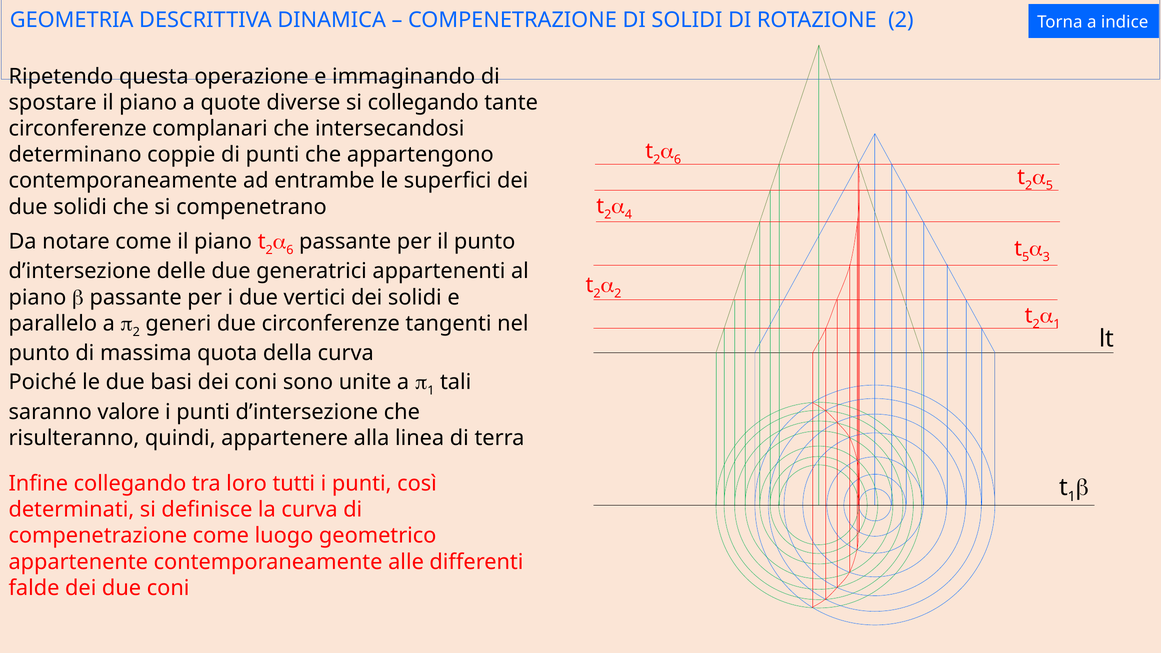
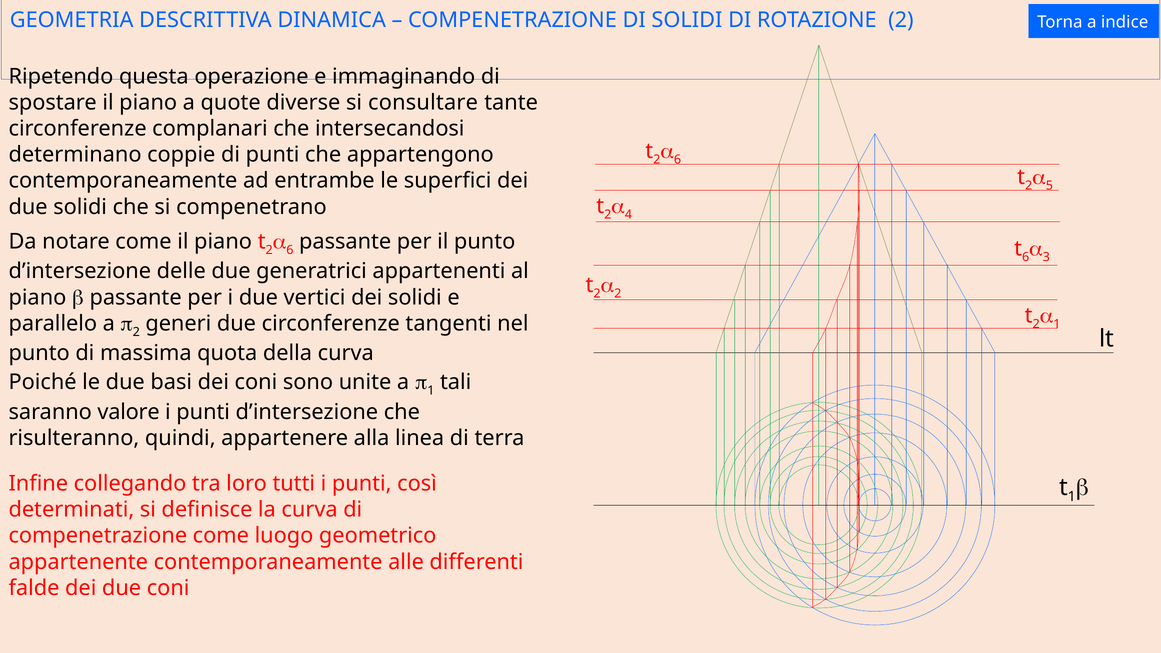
si collegando: collegando -> consultare (423, 102)
5: 5 -> 6 (1026, 257)
